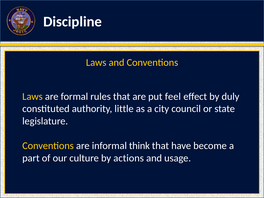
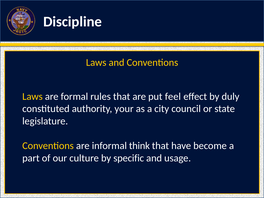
little: little -> your (124, 109)
actions: actions -> specific (129, 158)
